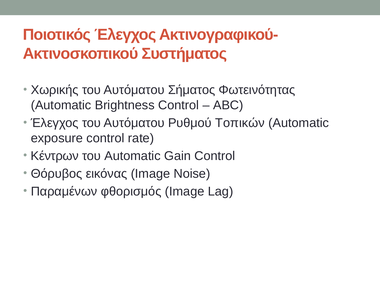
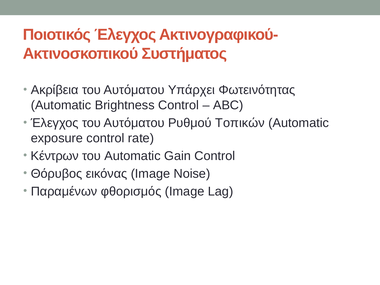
Χωρικής: Χωρικής -> Ακρίβεια (55, 90)
Σήματος: Σήματος -> Υπάρχει (191, 90)
